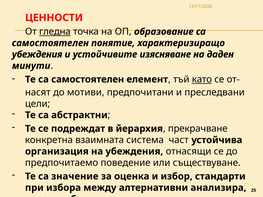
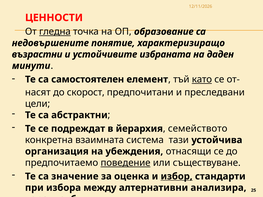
самостоятелен: самостоятелен -> недовършените (50, 43)
убеждения: убеждения -> възрастни (37, 54)
изясняване: изясняване -> избраната (165, 54)
мотиви: мотиви -> скорост (86, 92)
прекрачване: прекрачване -> семейството (198, 129)
част: част -> тази (179, 140)
поведение underline: none -> present (126, 163)
избор underline: none -> present (177, 177)
